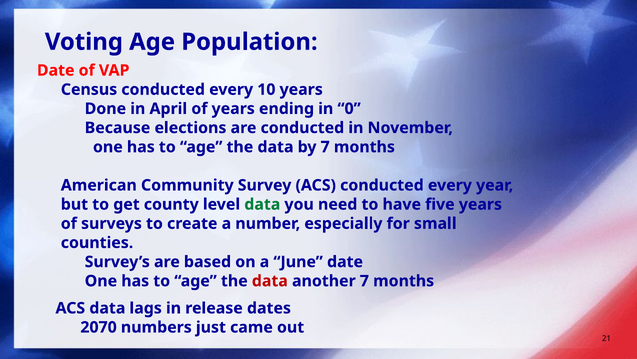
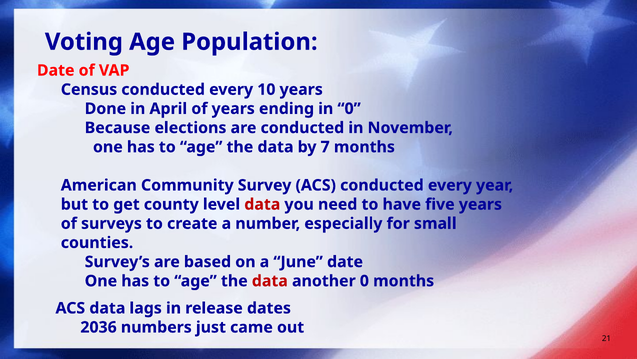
data colour: green -> red (262, 204)
another 7: 7 -> 0 (364, 280)
2070: 2070 -> 2036 (99, 327)
